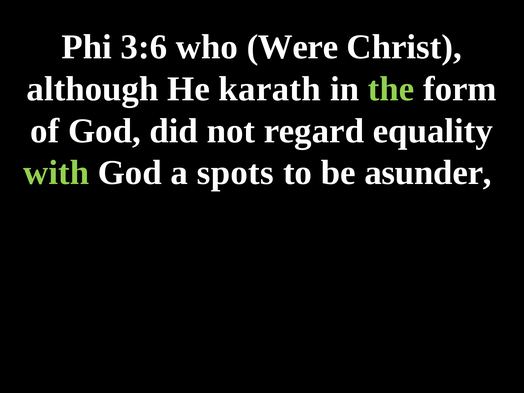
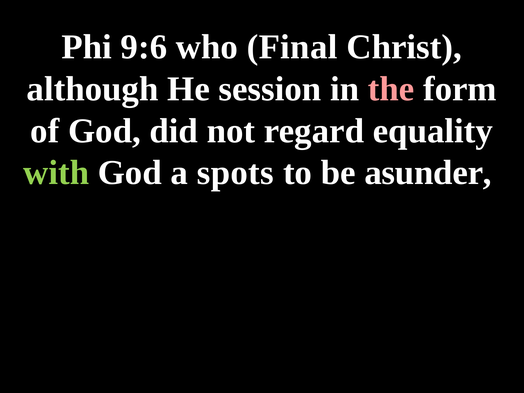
3:6: 3:6 -> 9:6 (144, 47)
Were: Were -> Final (292, 47)
karath: karath -> session (270, 89)
the colour: light green -> pink (391, 89)
